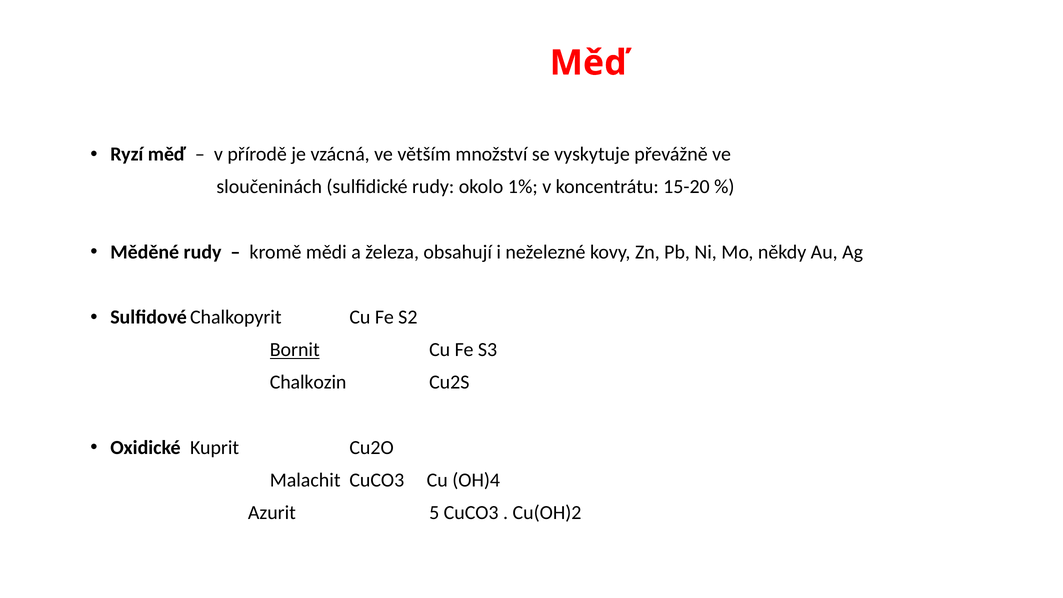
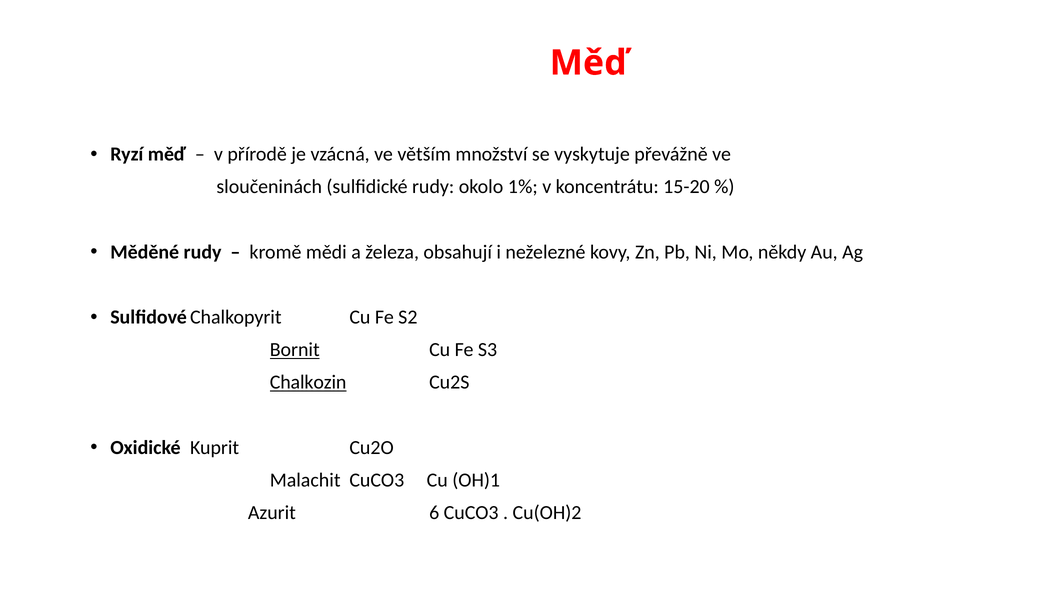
Chalkozin underline: none -> present (308, 382)
OH)4: OH)4 -> OH)1 (476, 480)
5: 5 -> 6 (434, 513)
